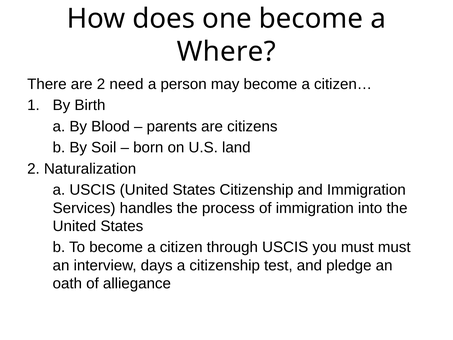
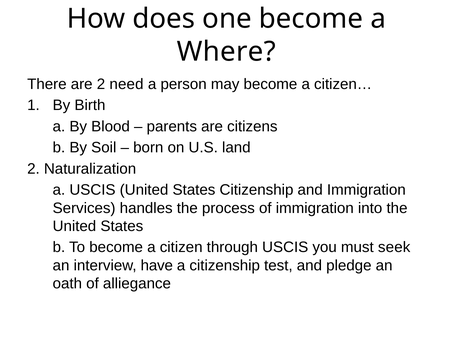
must must: must -> seek (394, 247)
days: days -> have (157, 265)
